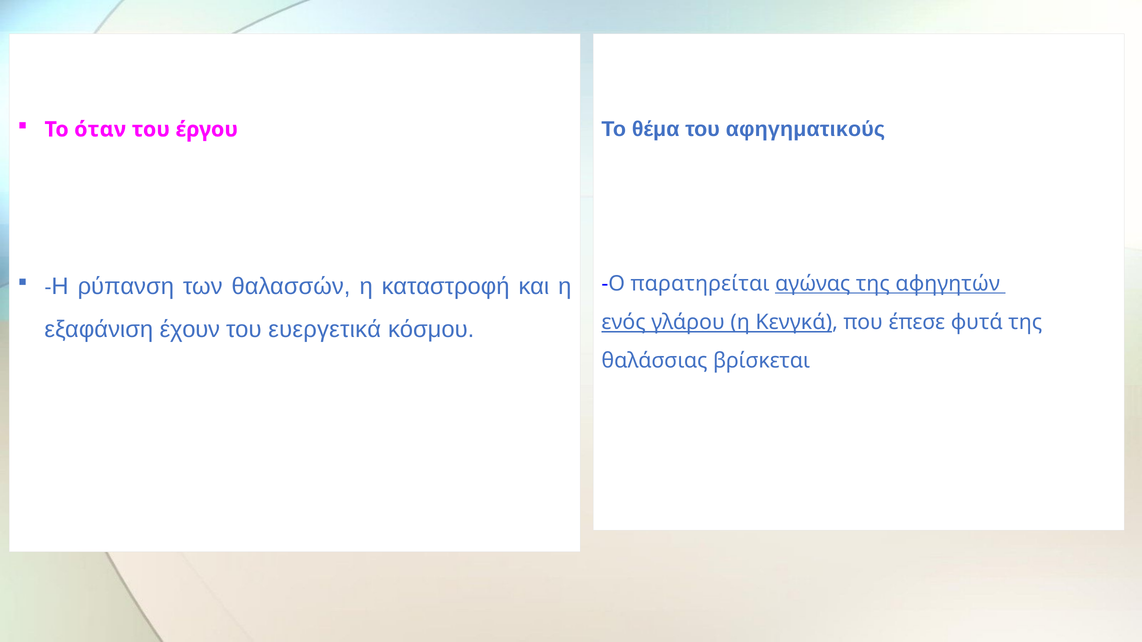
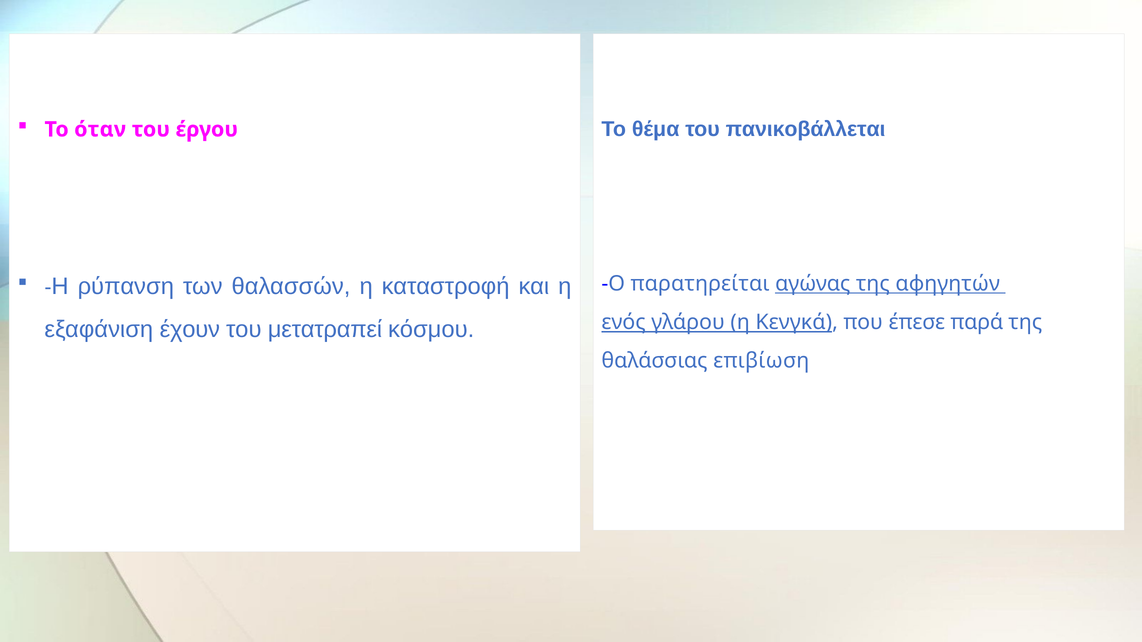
αφηγηματικούς: αφηγηματικούς -> πανικοβάλλεται (806, 130)
φυτά: φυτά -> παρά (977, 322)
ευεργετικά: ευεργετικά -> μετατραπεί (325, 330)
βρίσκεται: βρίσκεται -> επιβίωση (761, 361)
